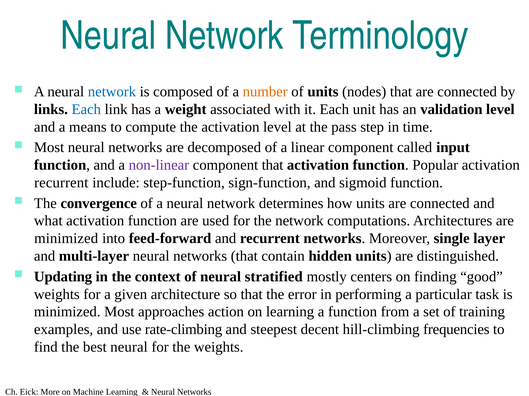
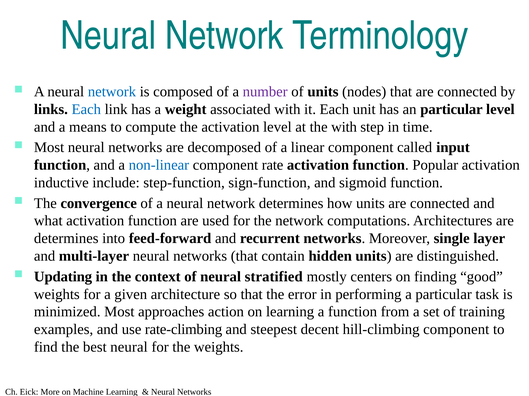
number colour: orange -> purple (265, 92)
an validation: validation -> particular (451, 110)
the pass: pass -> with (344, 127)
non-linear colour: purple -> blue (159, 165)
component that: that -> rate (273, 165)
recurrent: recurrent -> inductive (61, 183)
minimized: minimized -> determines (66, 239)
hill-climbing frequencies: frequencies -> component (456, 330)
